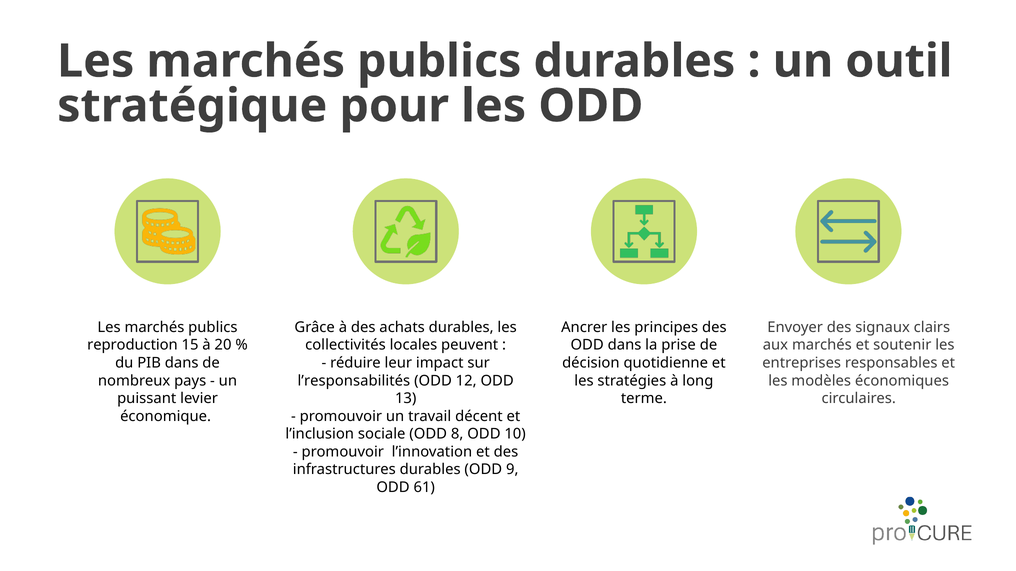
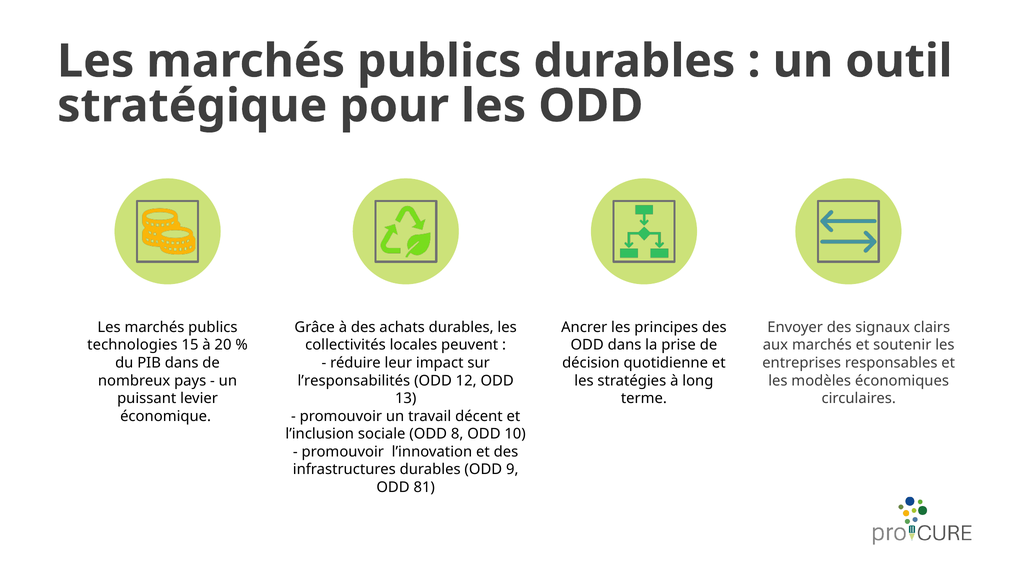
reproduction: reproduction -> technologies (132, 345)
61: 61 -> 81 (424, 488)
